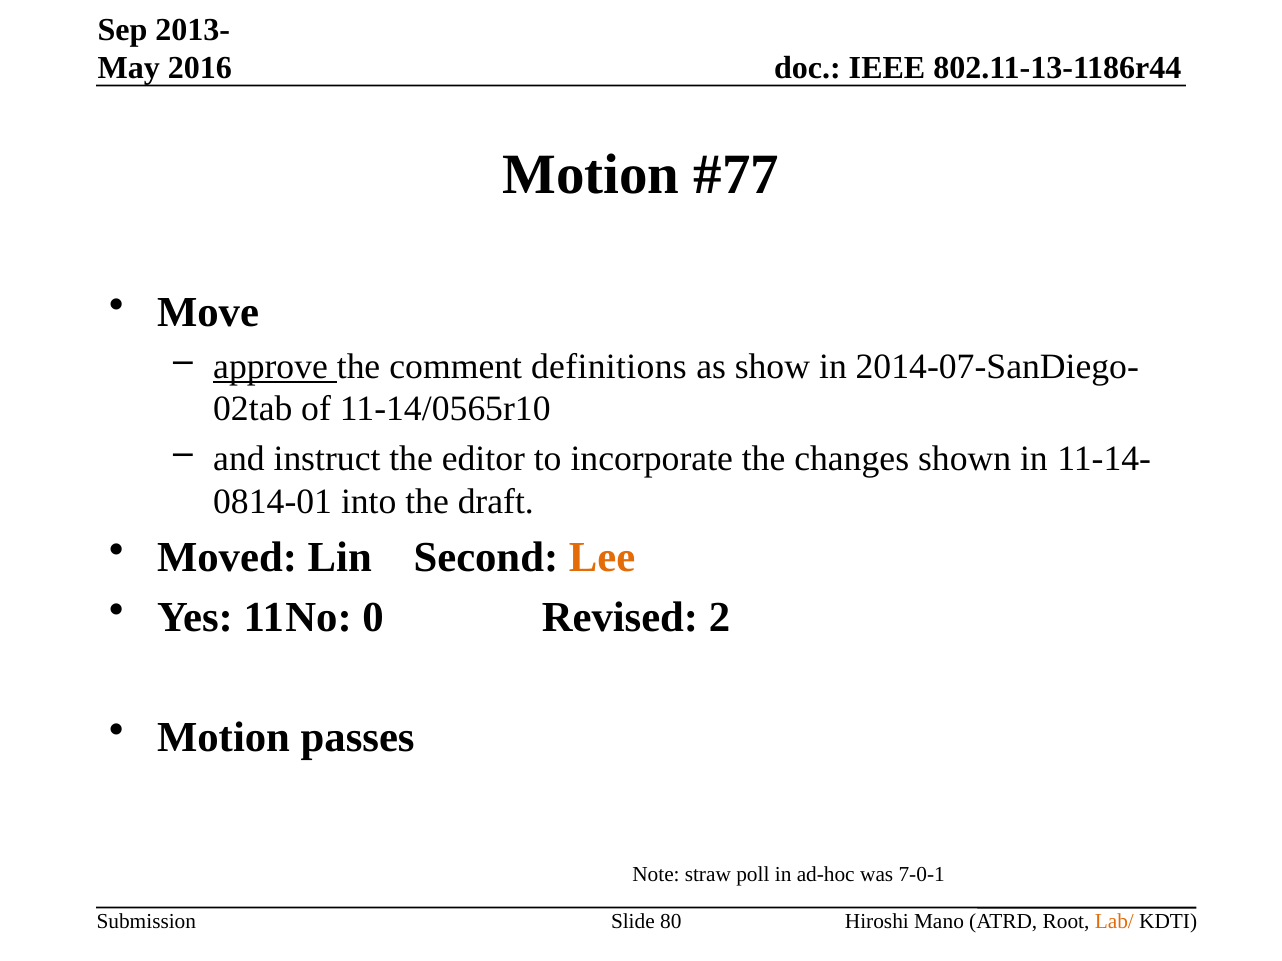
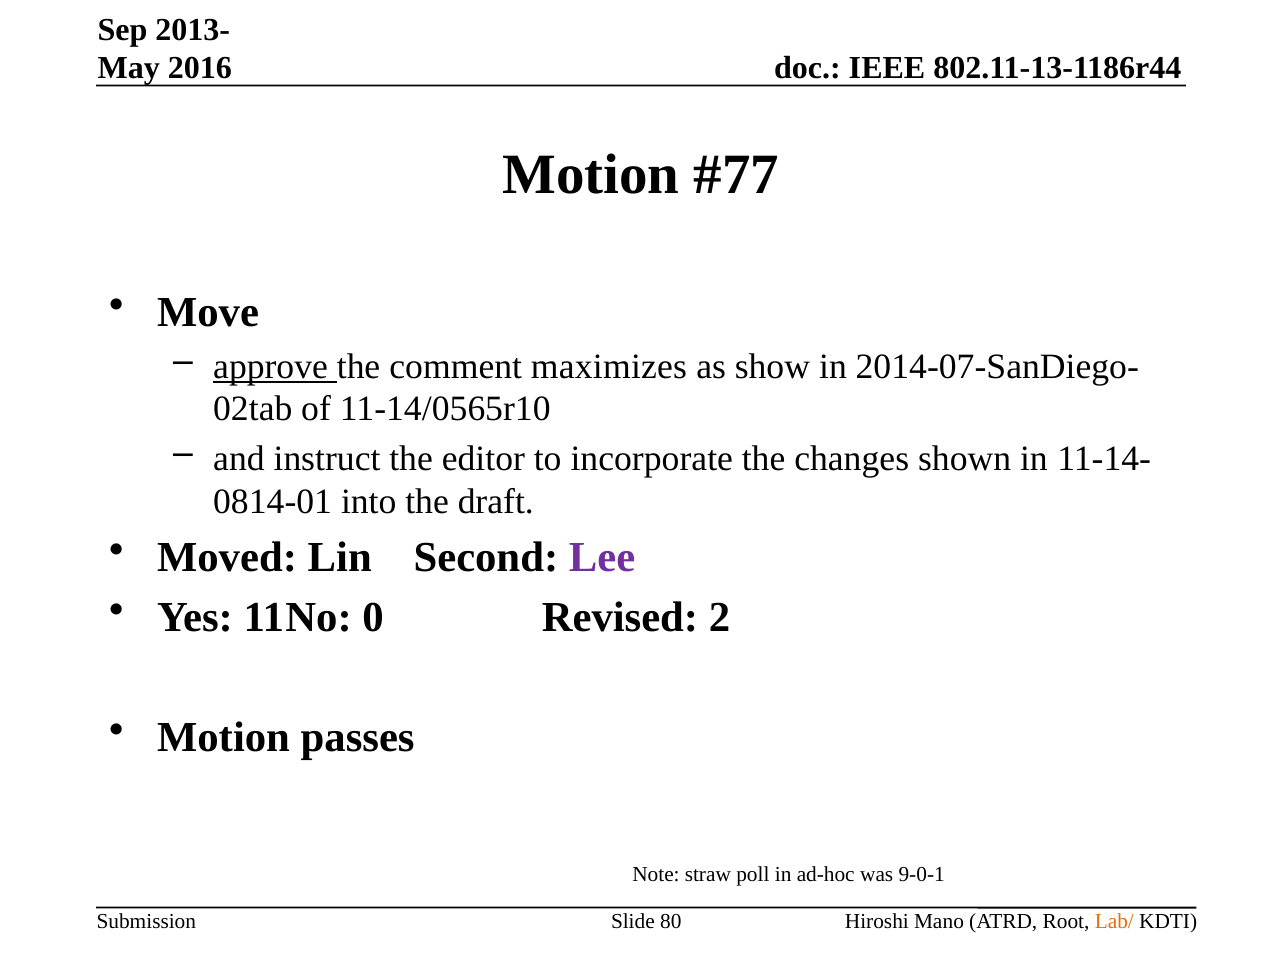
definitions: definitions -> maximizes (609, 366)
Lee colour: orange -> purple (602, 558)
7-0-1: 7-0-1 -> 9-0-1 (922, 875)
